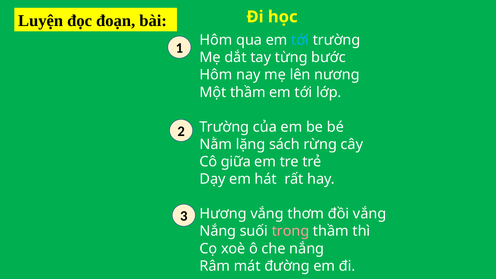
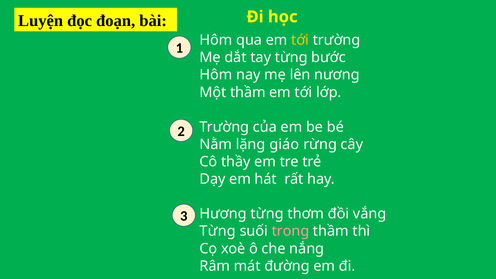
tới colour: light blue -> yellow (300, 40)
sách: sách -> giáo (284, 144)
giữa: giữa -> thầy (236, 162)
Hương vắng: vắng -> từng (267, 214)
Nắng: Nắng -> Từng (218, 231)
